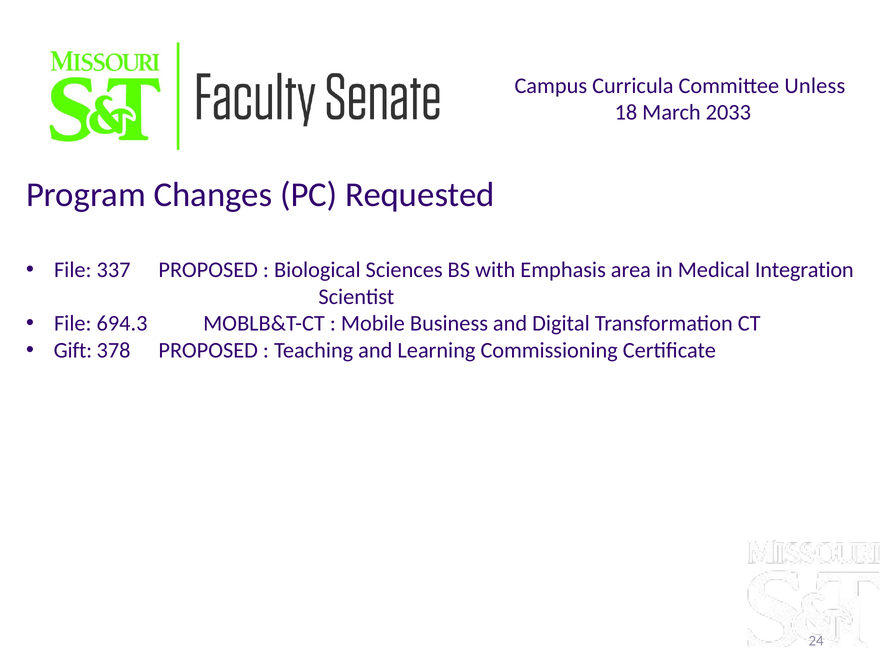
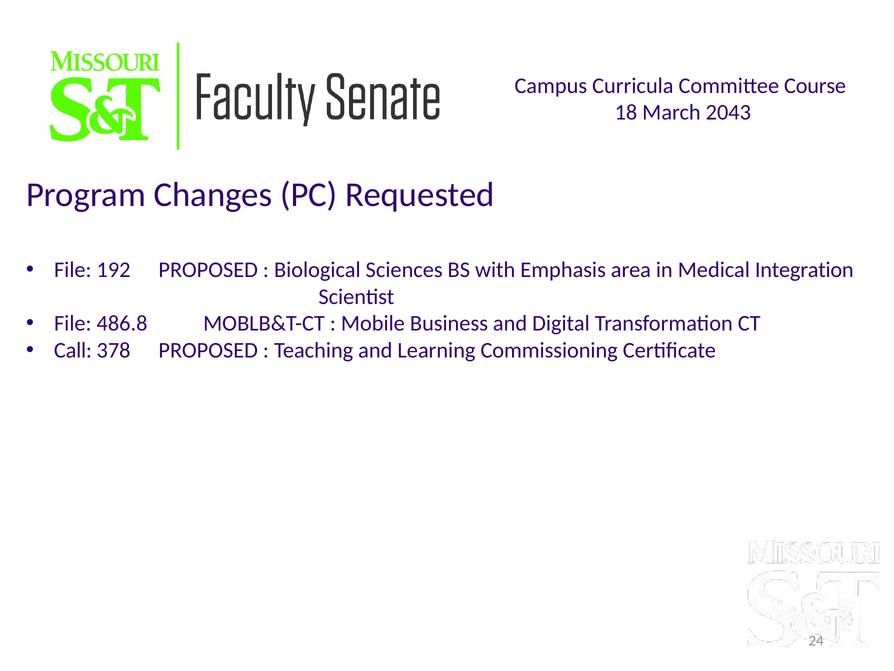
Unless: Unless -> Course (815, 86)
2033: 2033 -> 2043 (728, 113)
337: 337 -> 192 (114, 270)
694.3: 694.3 -> 486.8 (122, 323)
Gift: Gift -> Call (73, 350)
